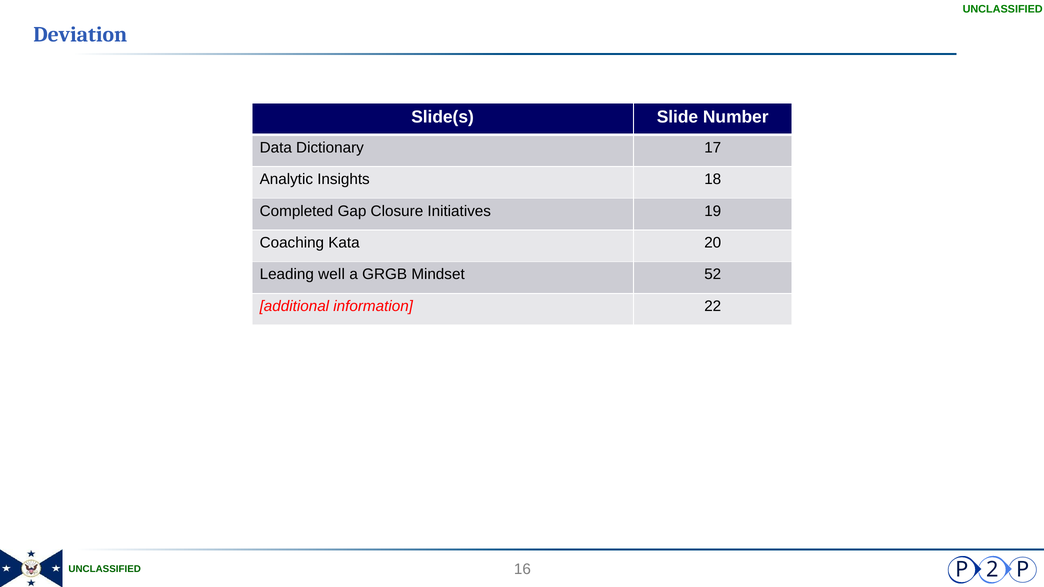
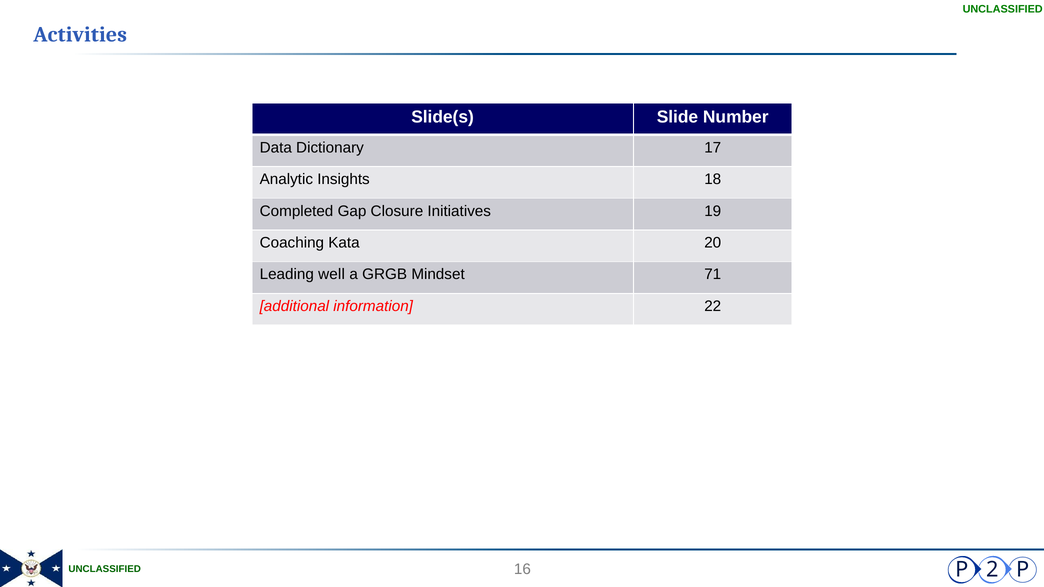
Deviation: Deviation -> Activities (80, 35)
52: 52 -> 71 (713, 275)
